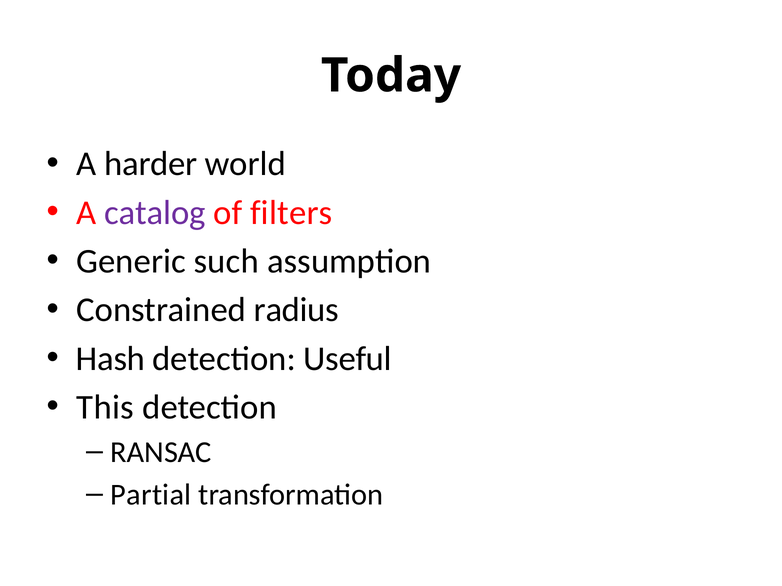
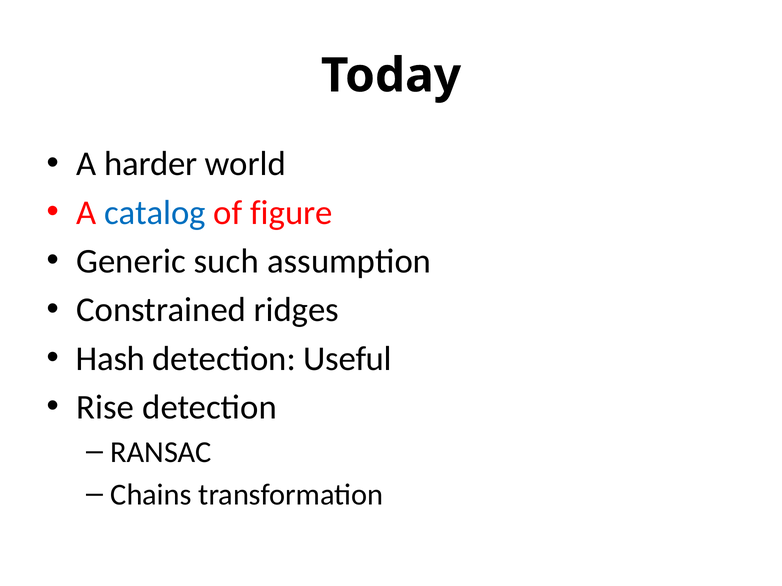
catalog colour: purple -> blue (155, 213)
filters: filters -> figure (291, 213)
radius: radius -> ridges (296, 310)
This: This -> Rise (105, 408)
Partial: Partial -> Chains (151, 495)
